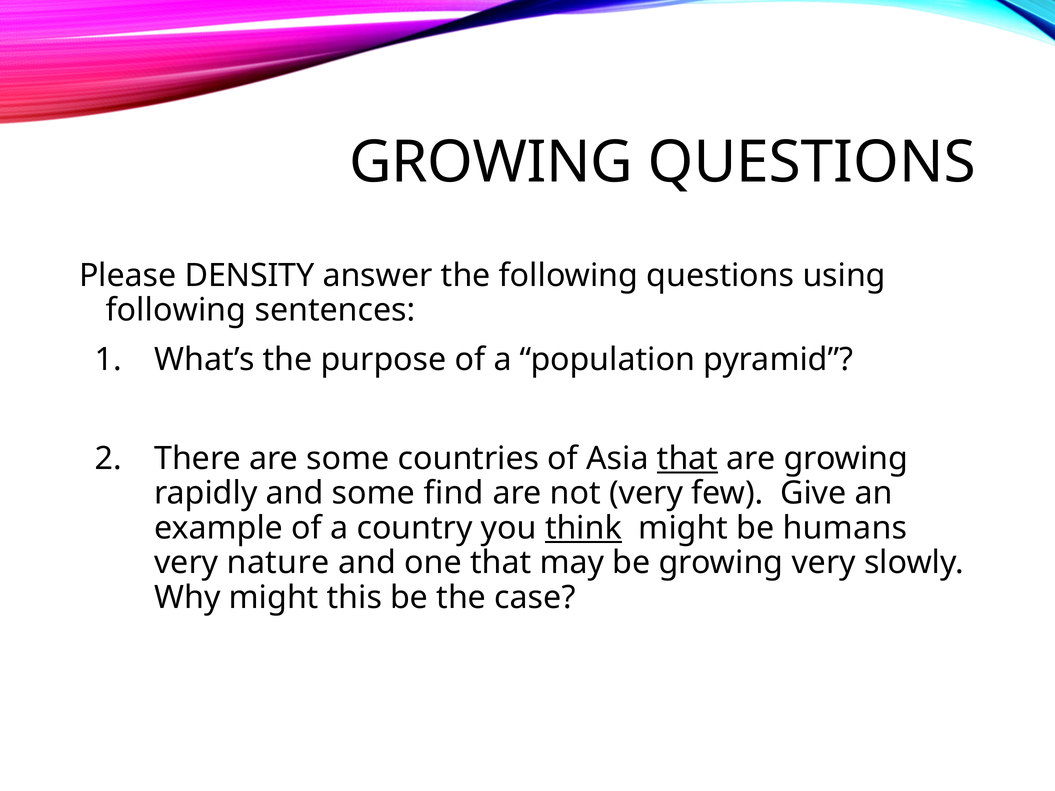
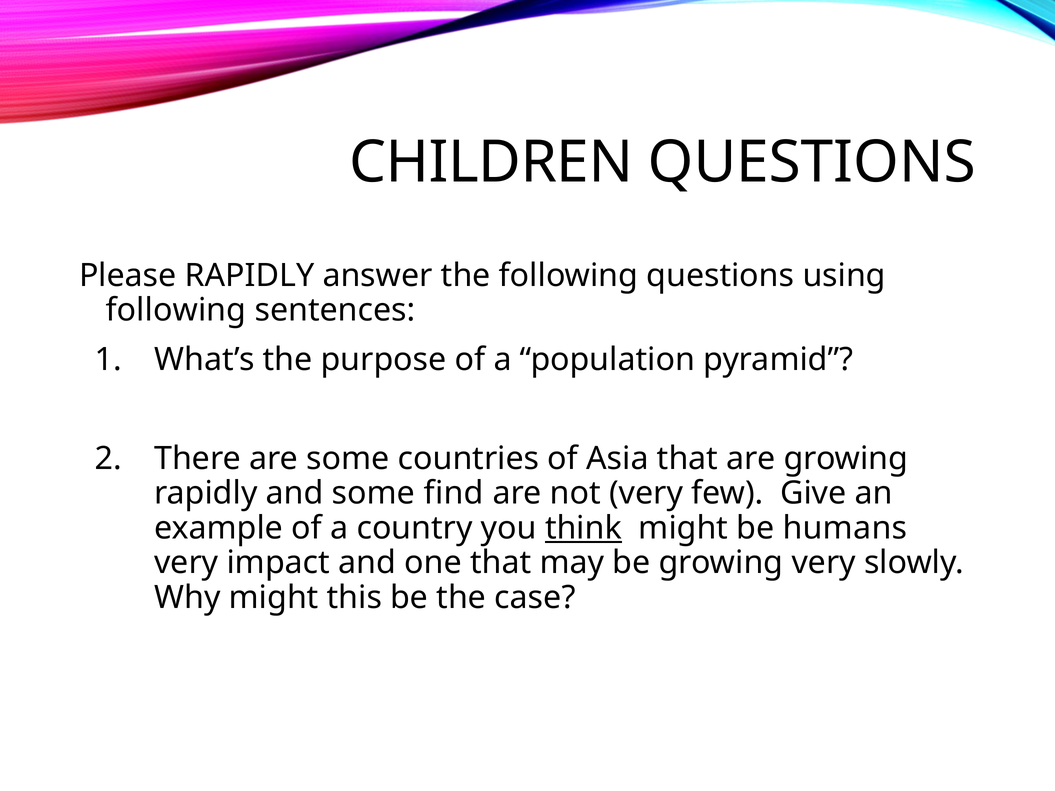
GROWING: GROWING -> CHILDREN (491, 162)
Please DENSITY: DENSITY -> RAPIDLY (250, 276)
that underline: present -> none (688, 459)
nature: nature -> impact (278, 563)
